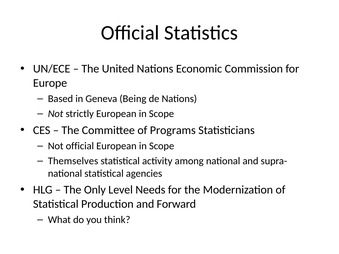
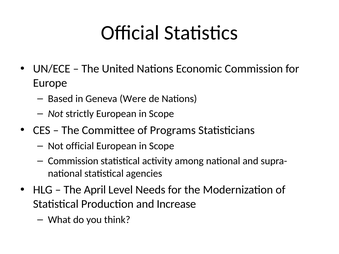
Being: Being -> Were (133, 99)
Themselves: Themselves -> Commission (73, 161)
Only: Only -> April (95, 190)
Forward: Forward -> Increase (176, 204)
